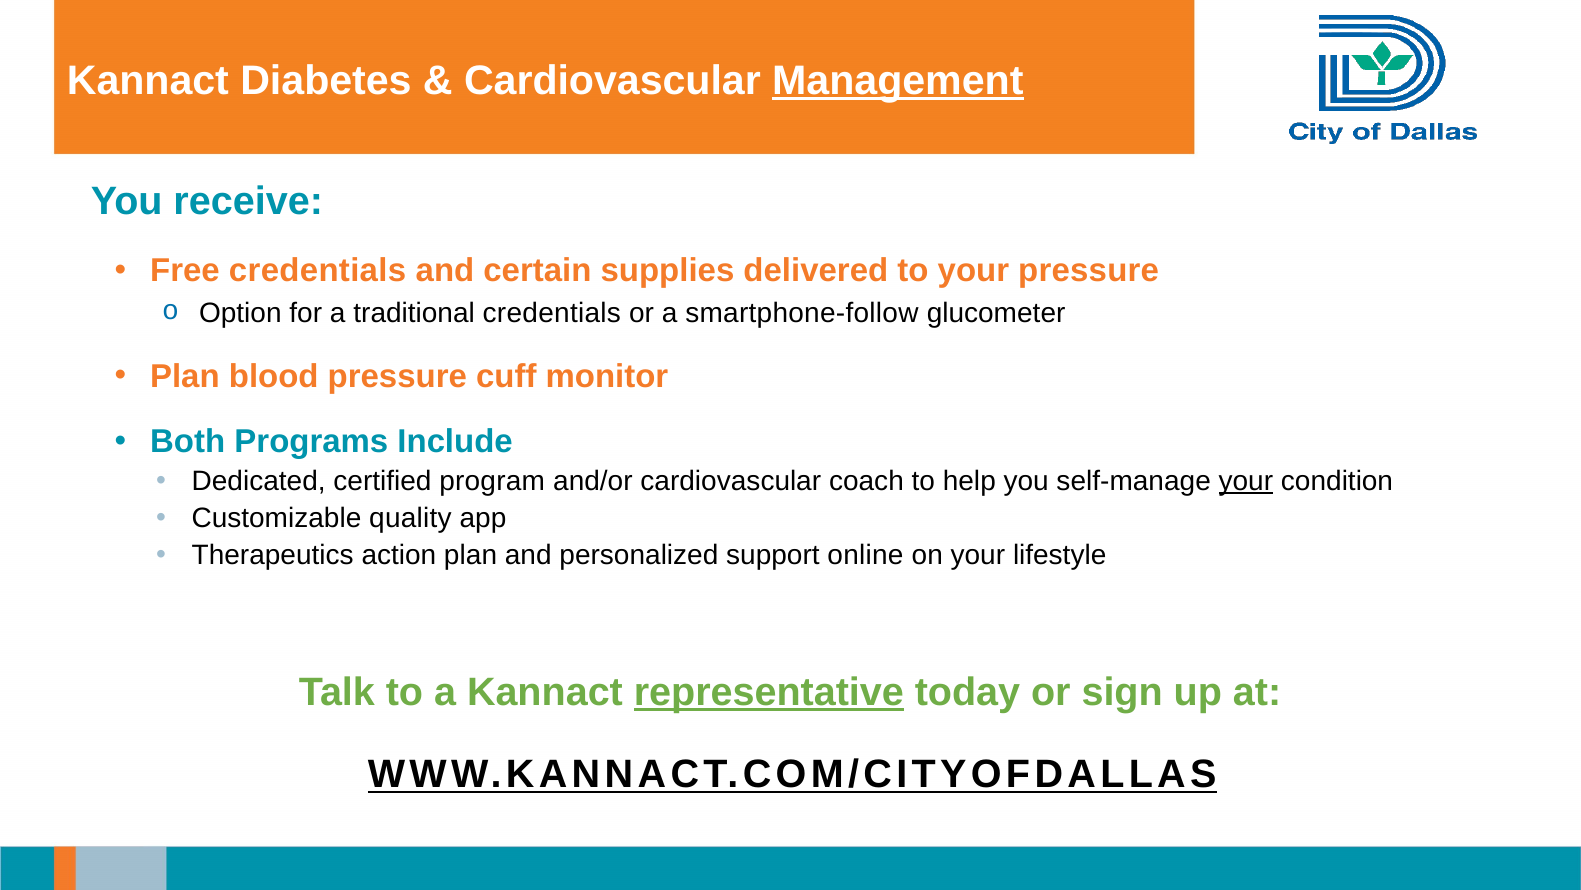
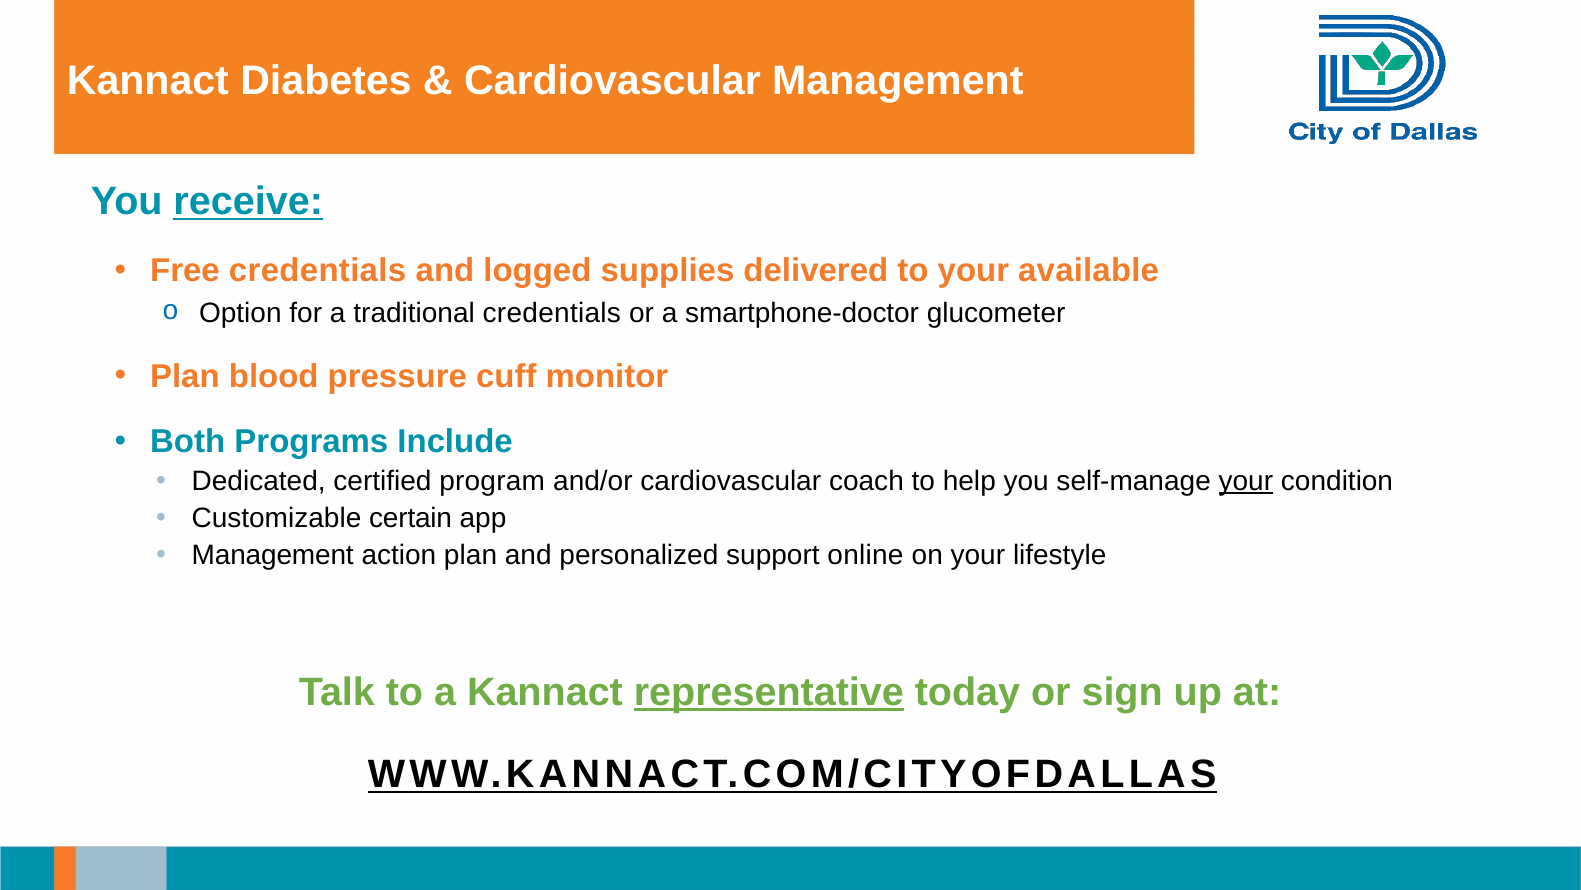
Management underline: present -> none (898, 81)
receive underline: none -> present (248, 202)
certain: certain -> logged (537, 270)
your pressure: pressure -> available (1089, 270)
smartphone-follow: smartphone-follow -> smartphone-doctor (802, 313)
quality: quality -> certain (411, 518)
Therapeutics: Therapeutics -> Management (273, 554)
